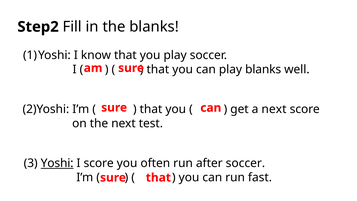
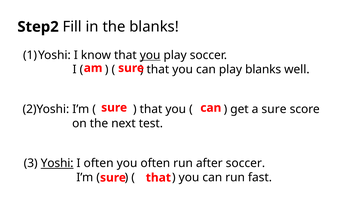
you underline: none -> present (150, 55)
a next: next -> sure (274, 109)
I score: score -> often (99, 163)
